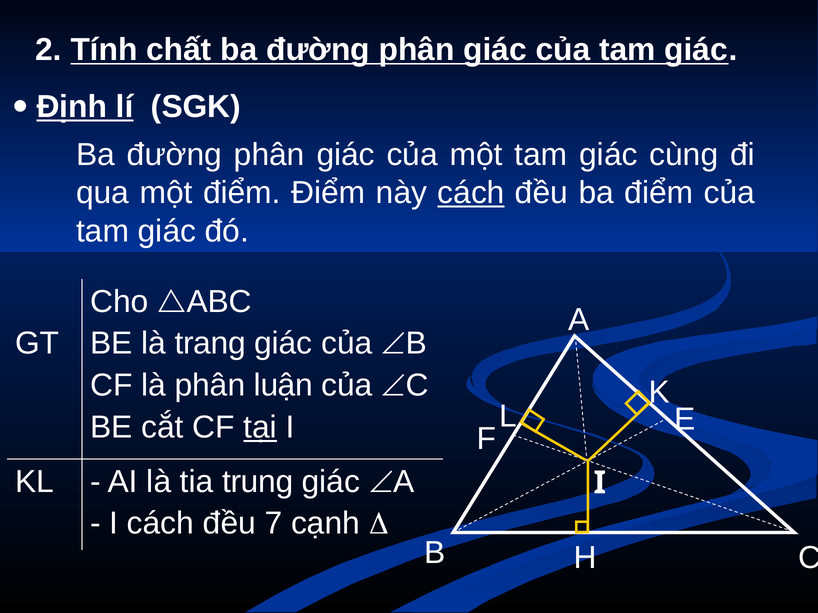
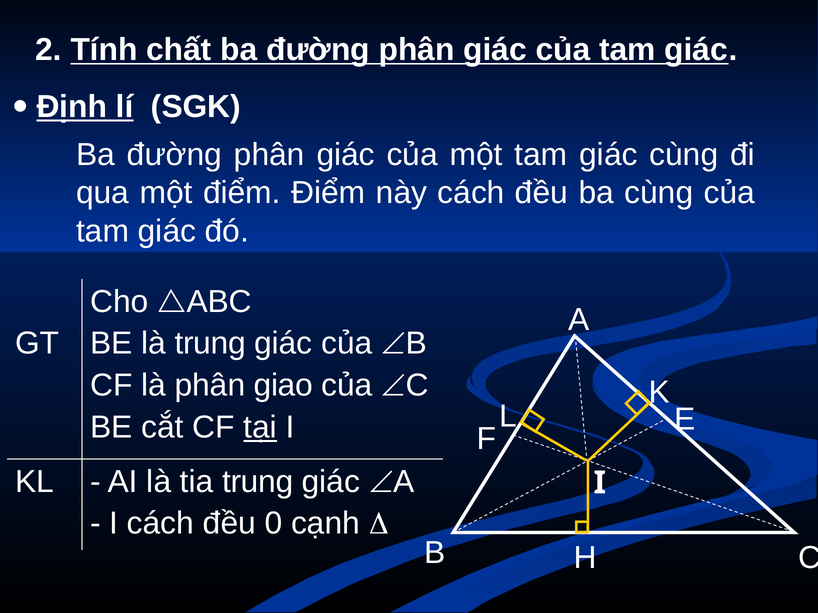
cách underline: present -> none (471, 193)
ba điểm: điểm -> cùng (659, 193)
là trang: trang -> trung (210, 344)
luận: luận -> giao (283, 386)
7: 7 -> 0 (273, 524)
